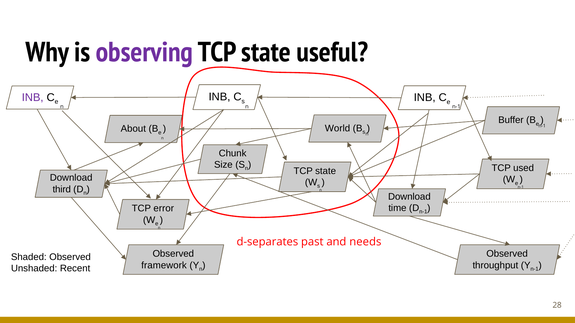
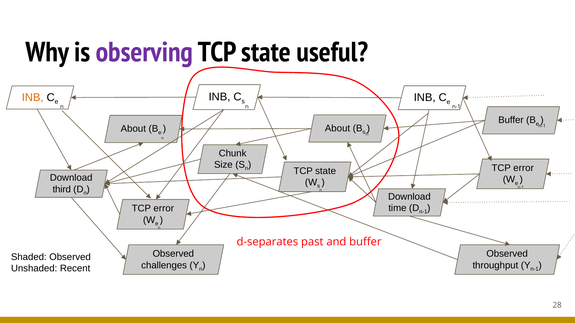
INB colour: purple -> orange (33, 98)
World: World -> About (338, 129)
used: used -> error (524, 168)
and needs: needs -> buffer (365, 242)
framework: framework -> challenges (164, 266)
